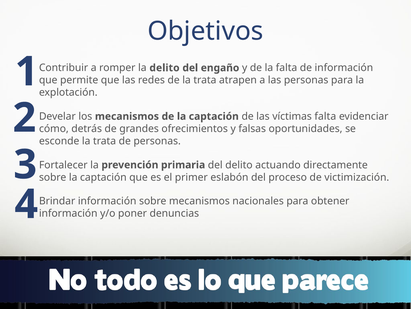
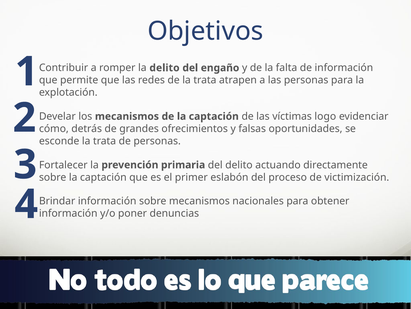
víctimas falta: falta -> logo (325, 116)
